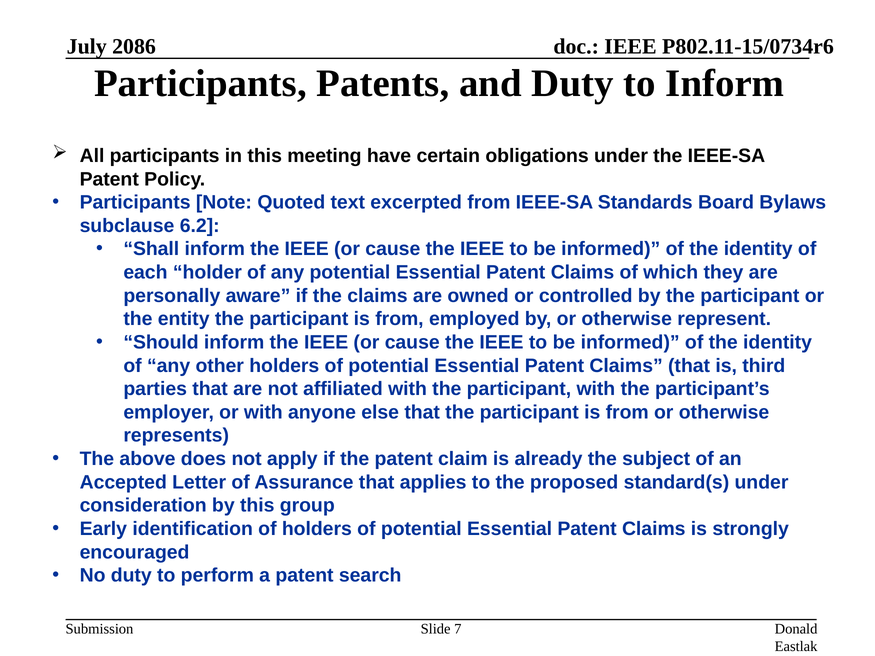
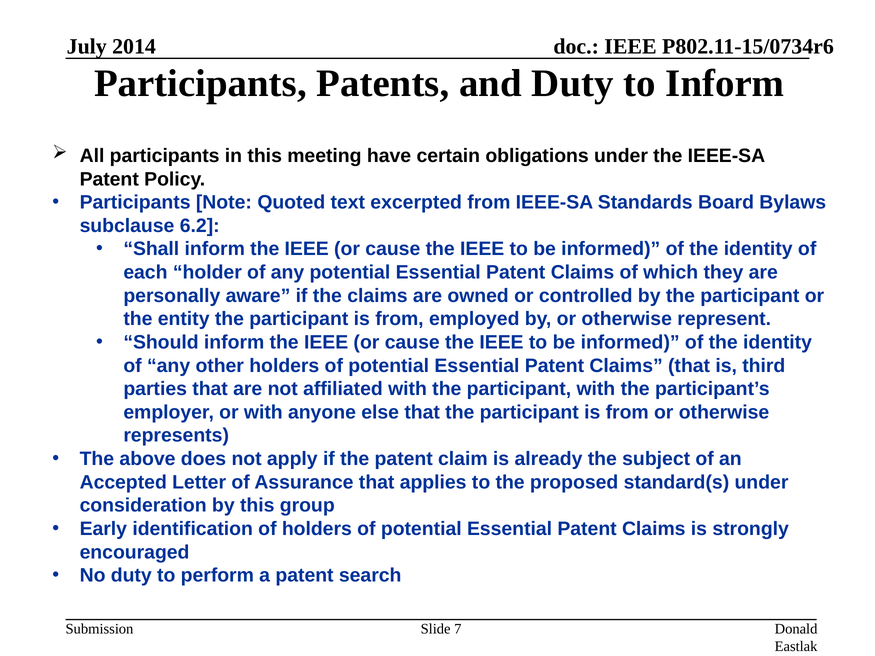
2086: 2086 -> 2014 (134, 47)
